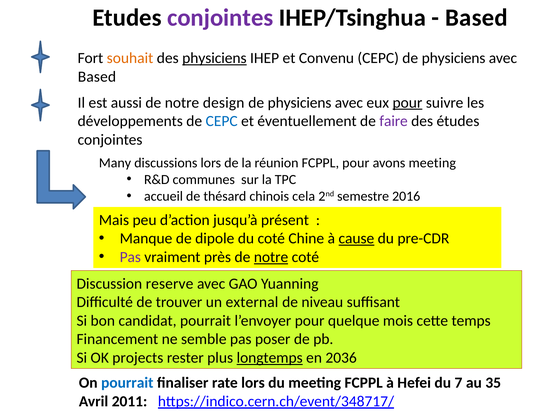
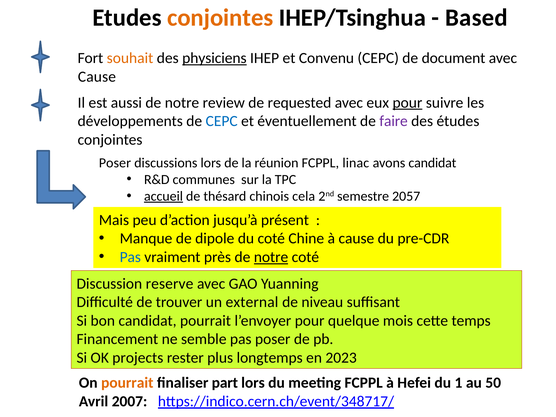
conjointes colour: purple -> orange (220, 18)
CEPC de physiciens: physiciens -> document (454, 58)
Based: Based -> Cause (97, 77)
design: design -> review (224, 103)
physiciens: physiciens -> requested (300, 103)
Many: Many -> Poser (115, 163)
FCPPL pour: pour -> linac (356, 163)
avons meeting: meeting -> candidat (432, 163)
accueil underline: none -> present (163, 196)
2016: 2016 -> 2057 (406, 196)
cause underline: present -> none (356, 239)
Pas colour: purple -> blue (130, 257)
longtemps underline: present -> none (270, 358)
2036: 2036 -> 2023 (341, 358)
pourrait colour: blue -> orange (127, 383)
rate: rate -> part (225, 383)
7: 7 -> 1 (458, 383)
35: 35 -> 50 (493, 383)
2011: 2011 -> 2007 (130, 401)
